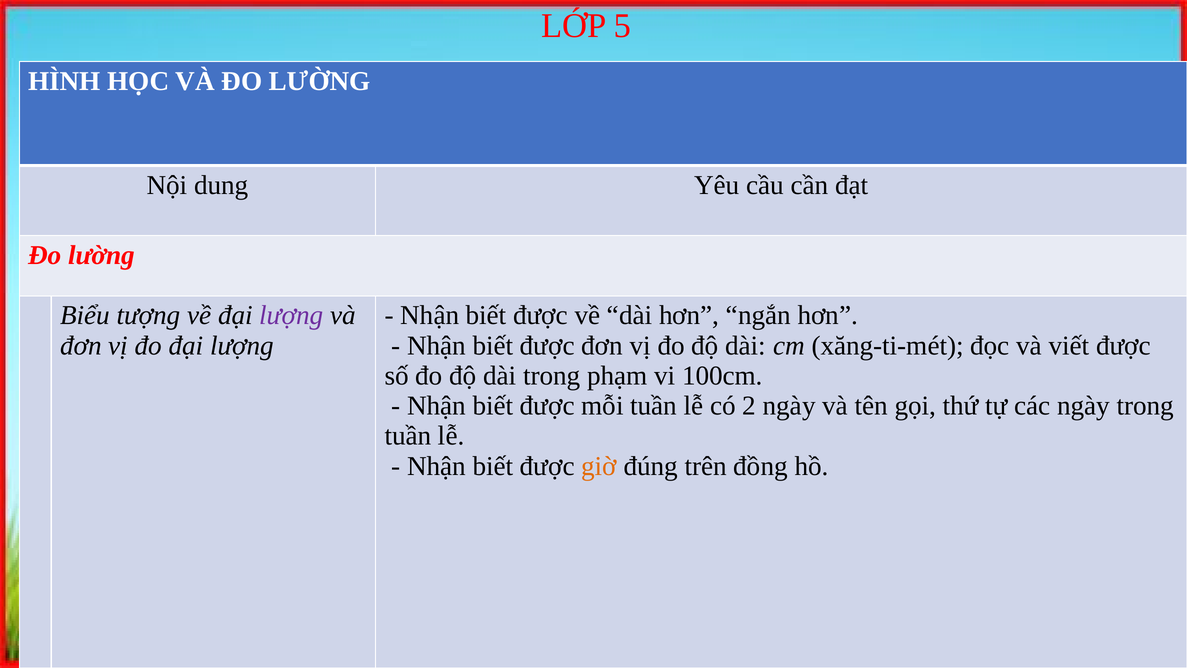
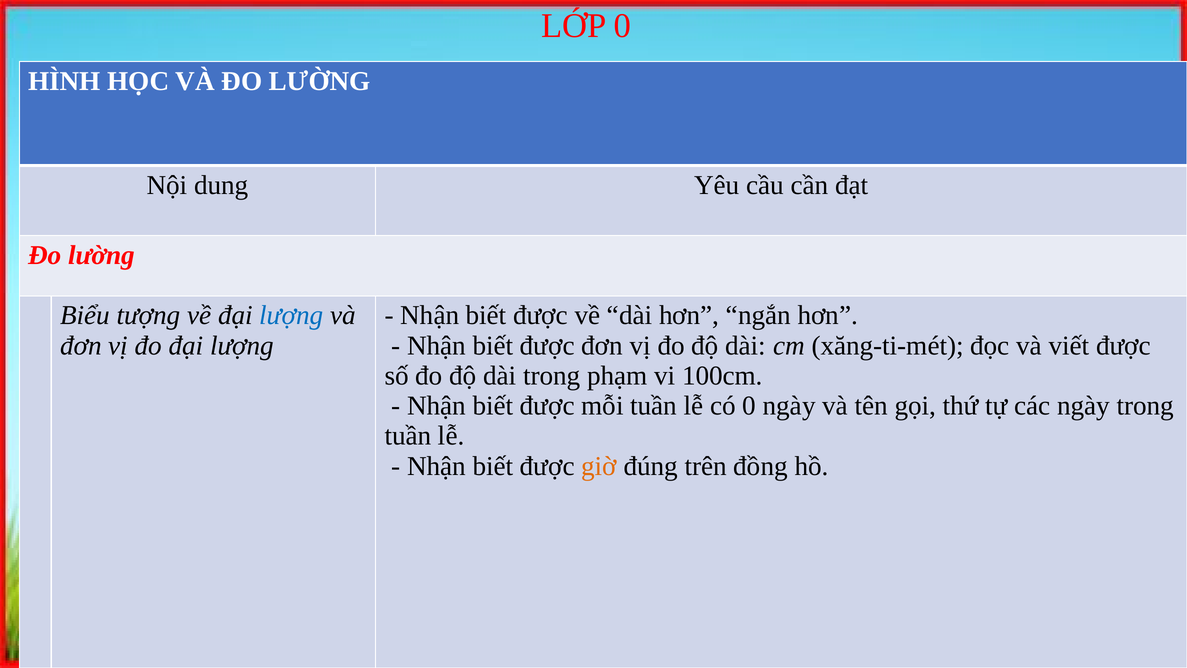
LỚP 5: 5 -> 0 (622, 26)
lượng colour: purple -> blue (291, 315)
có 2: 2 -> 0 (749, 406)
